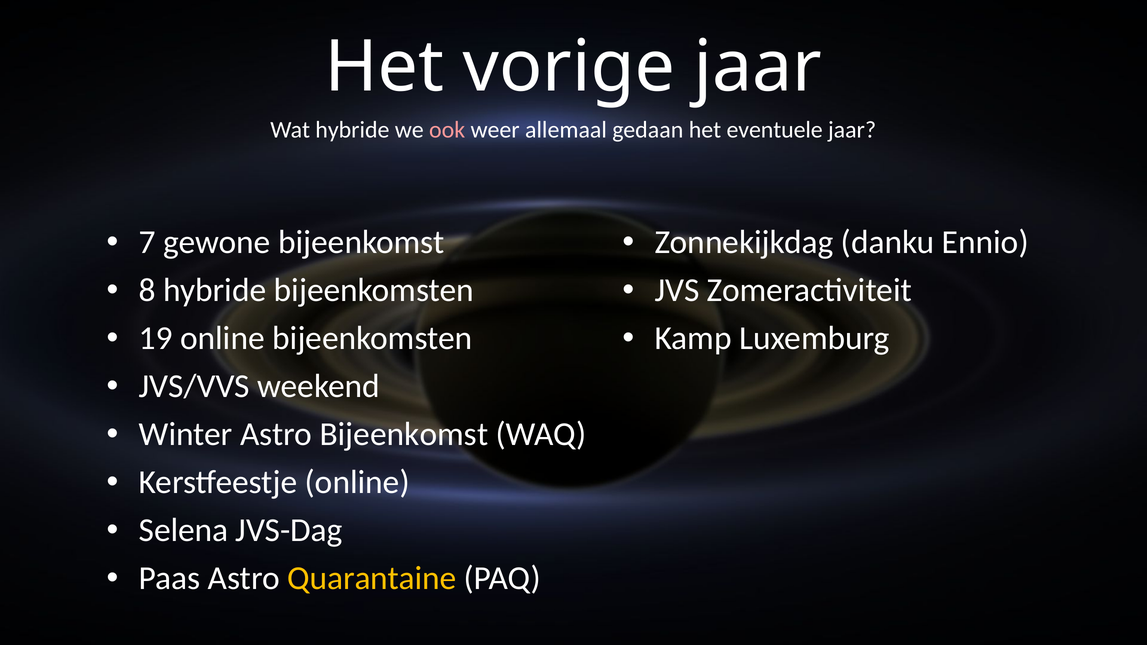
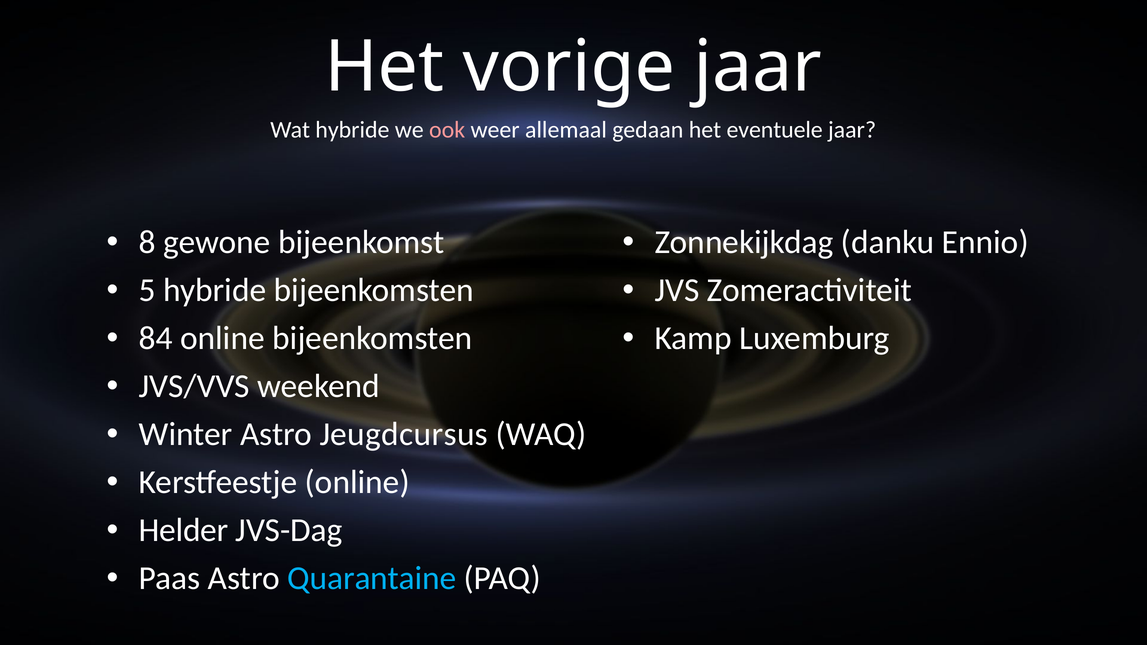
7: 7 -> 8 (147, 242)
8: 8 -> 5 (147, 290)
19: 19 -> 84 (156, 338)
Astro Bijeenkomst: Bijeenkomst -> Jeugdcursus (404, 434)
Selena: Selena -> Helder (184, 531)
Quarantaine colour: yellow -> light blue (372, 579)
